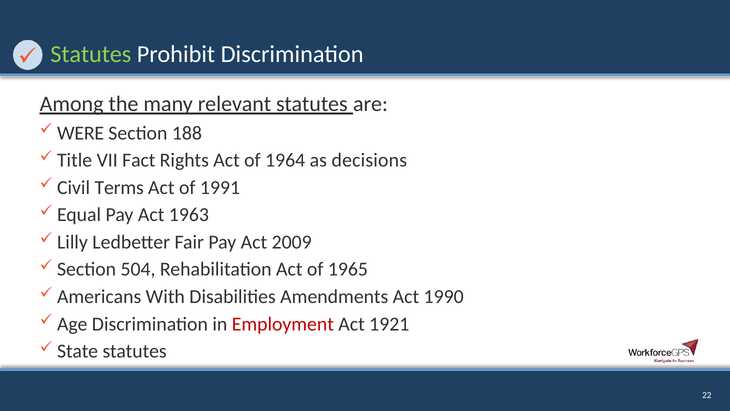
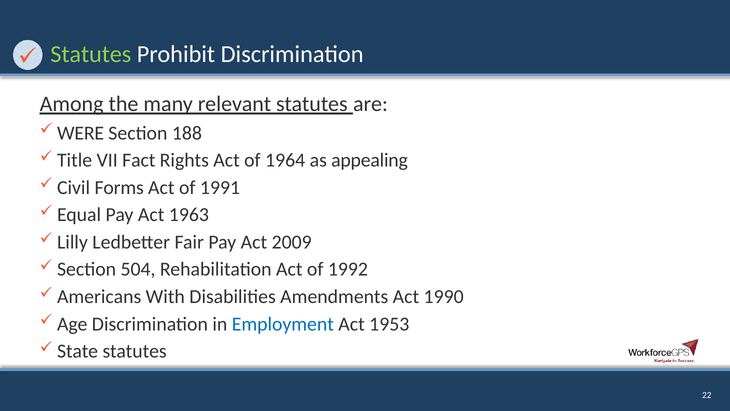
decisions: decisions -> appealing (369, 160)
Terms: Terms -> Forms (119, 187)
1965: 1965 -> 1992 (348, 269)
Employment colour: red -> blue (283, 324)
1921: 1921 -> 1953 (389, 324)
